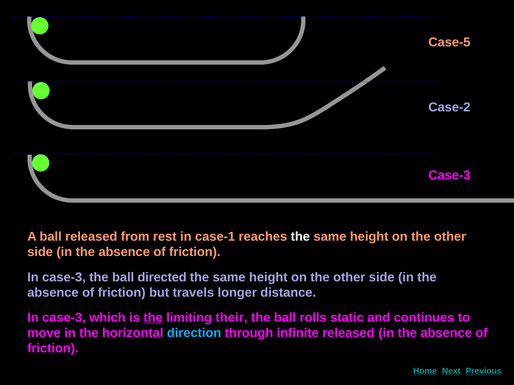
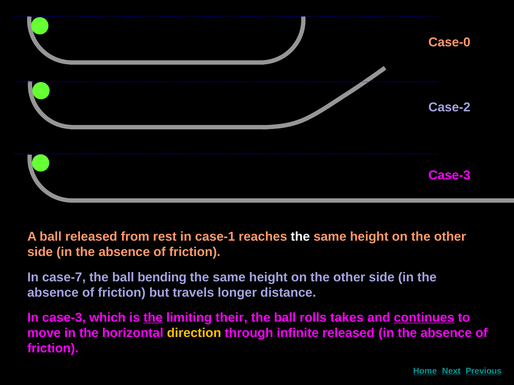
Case-5: Case-5 -> Case-0 (449, 42)
case-3: case-3 -> case-7 (64, 278)
directed: directed -> bending (162, 278)
static: static -> takes (347, 318)
continues underline: none -> present (424, 318)
direction colour: light blue -> yellow (194, 333)
